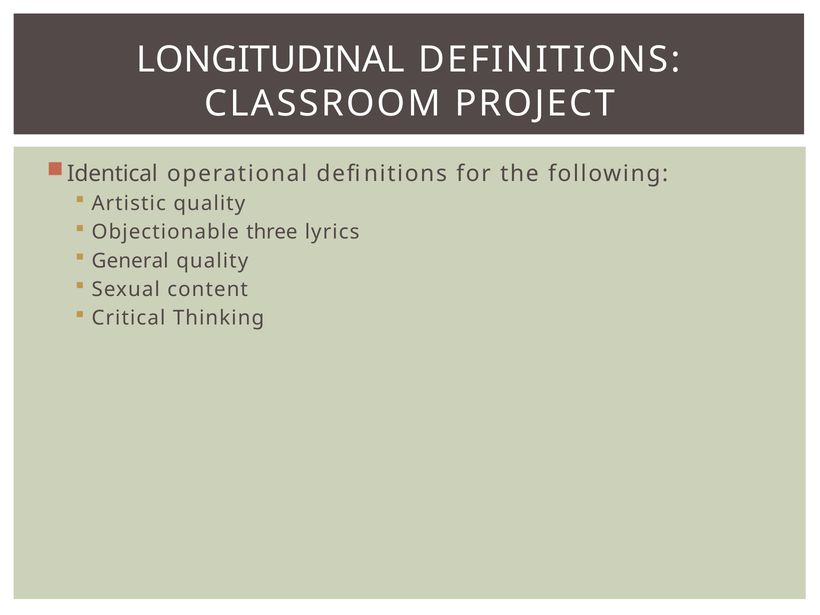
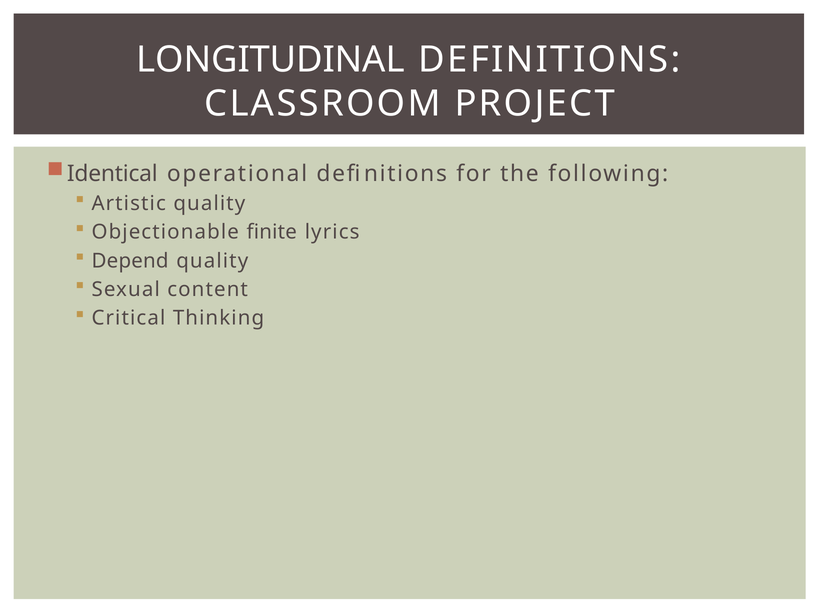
three: three -> finite (272, 232)
General: General -> Depend (130, 261)
